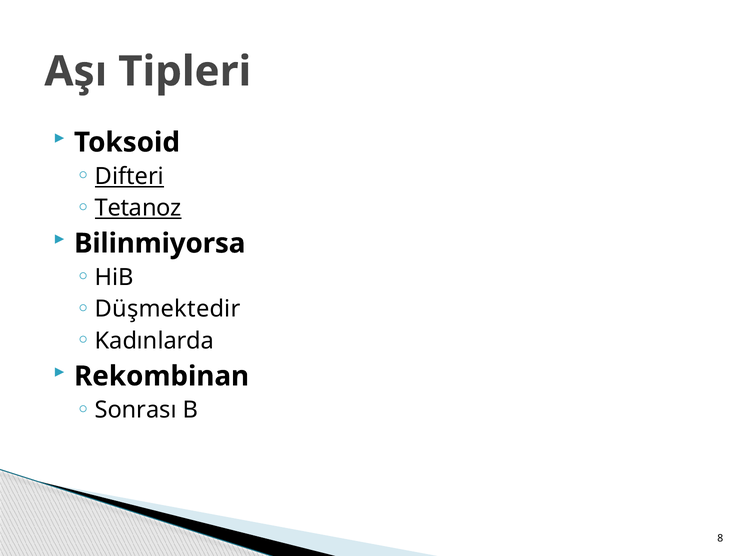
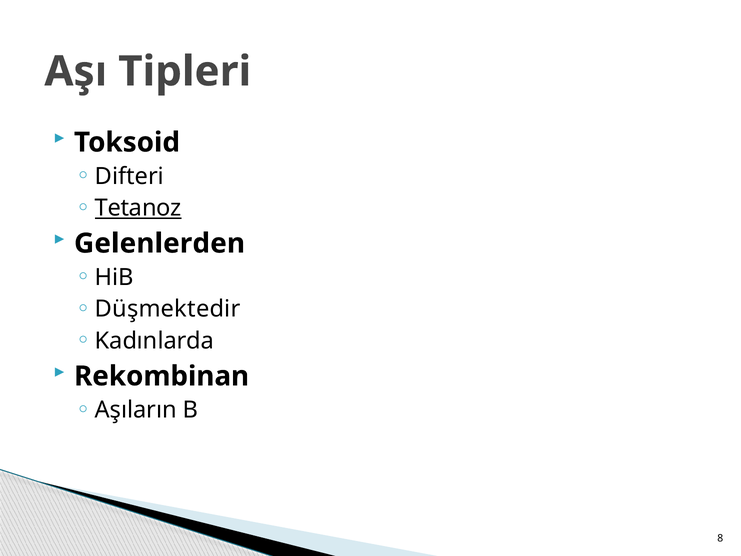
Difteri underline: present -> none (129, 176)
Bilinmiyorsa: Bilinmiyorsa -> Gelenlerden (160, 243)
Sonrası: Sonrası -> Aşıların (136, 410)
